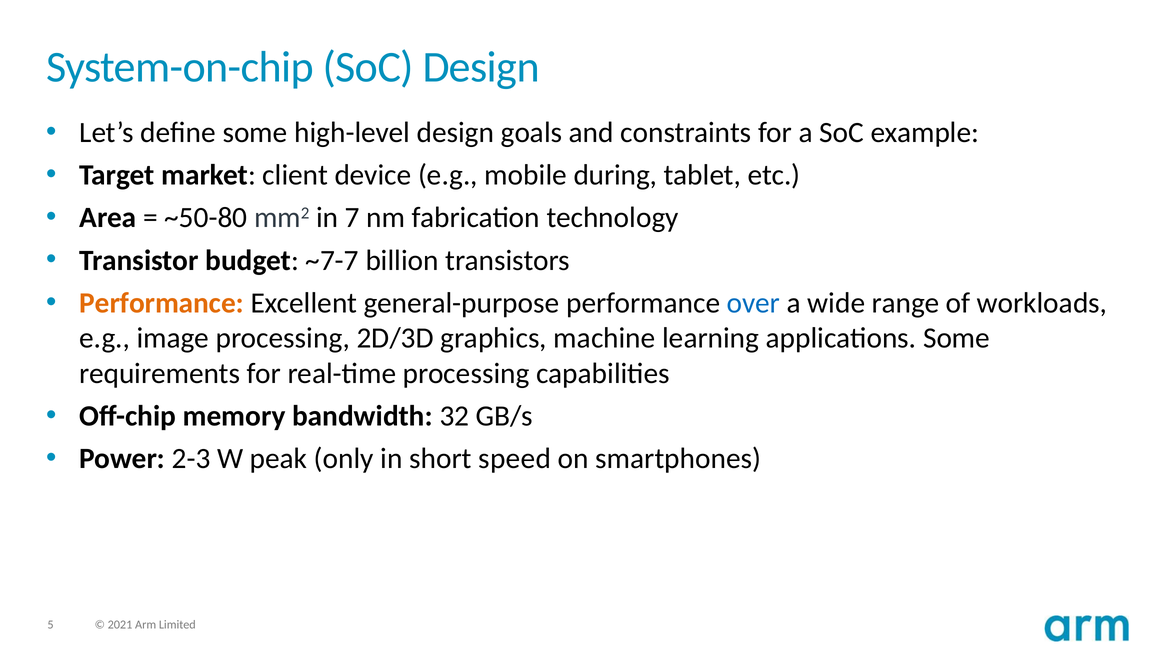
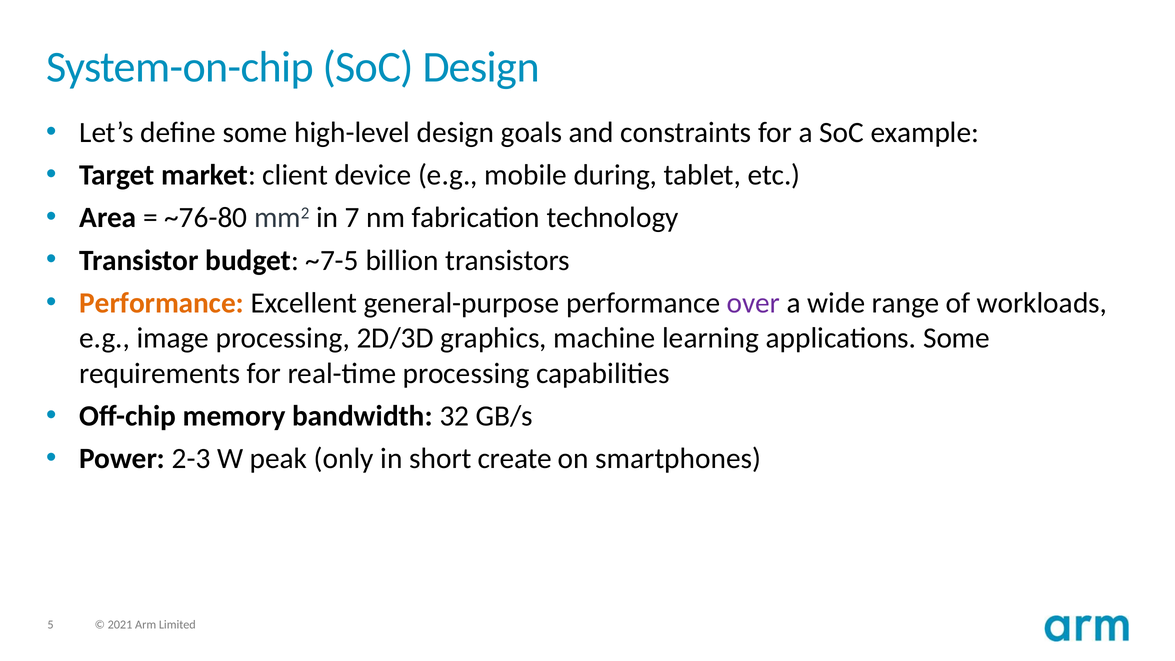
~50-80: ~50-80 -> ~76-80 (206, 218)
~7-7: ~7-7 -> ~7-5 (332, 260)
over colour: blue -> purple (754, 303)
speed: speed -> create (515, 459)
